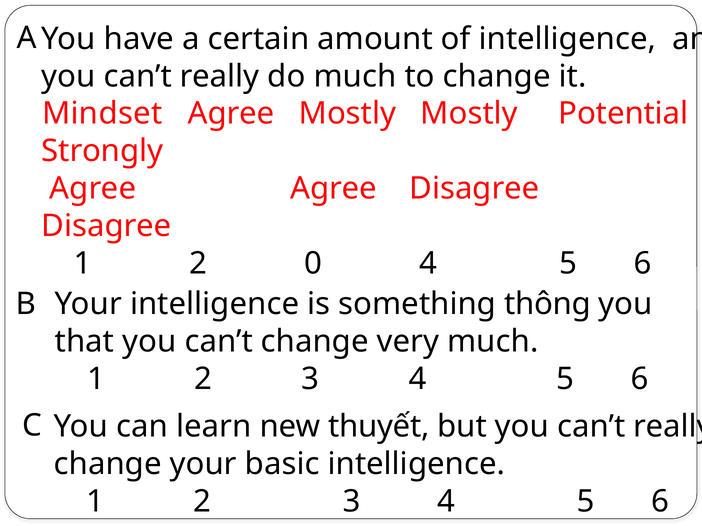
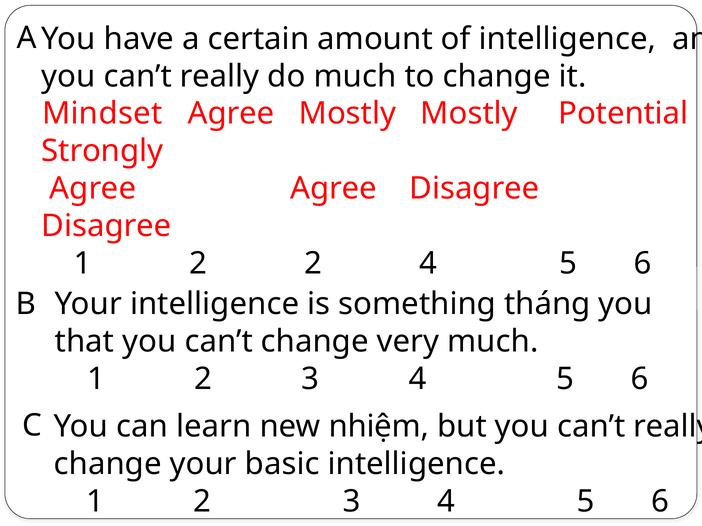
2 0: 0 -> 2 (313, 264)
thông: thông -> tháng (547, 304)
thuyết: thuyết -> nhiệm (379, 427)
